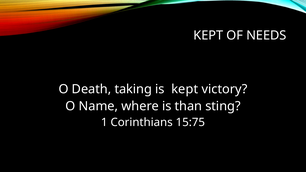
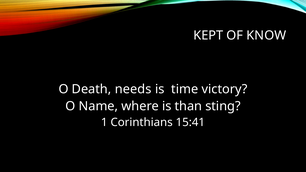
NEEDS: NEEDS -> KNOW (266, 35)
taking: taking -> needs (133, 89)
is kept: kept -> time (185, 89)
15:75: 15:75 -> 15:41 (190, 122)
